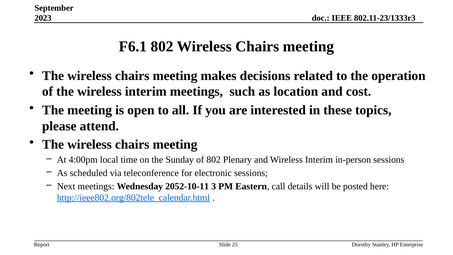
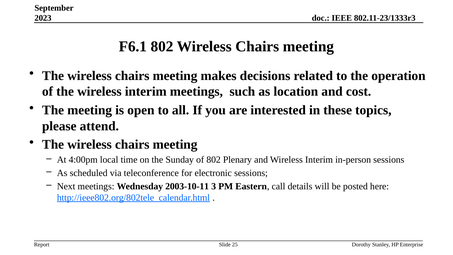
2052-10-11: 2052-10-11 -> 2003-10-11 (187, 186)
